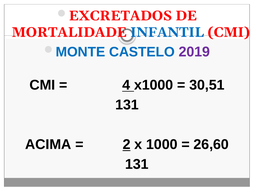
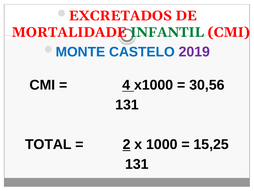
INFANTIL colour: blue -> green (167, 32)
30,51: 30,51 -> 30,56 (207, 85)
ACIMA: ACIMA -> TOTAL (48, 144)
26,60: 26,60 -> 15,25 (211, 144)
